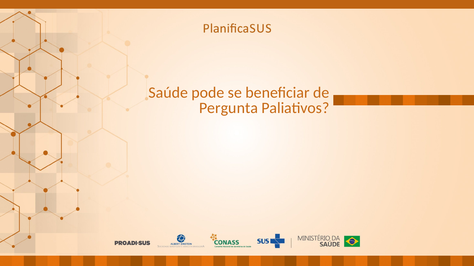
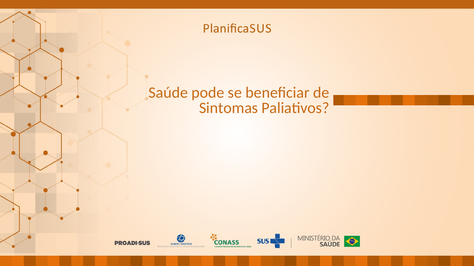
Pergunta: Pergunta -> Sintomas (229, 108)
